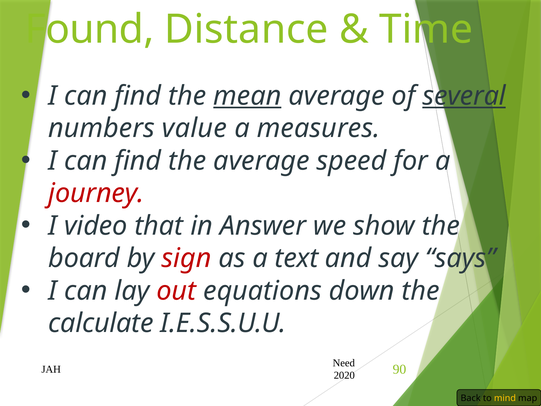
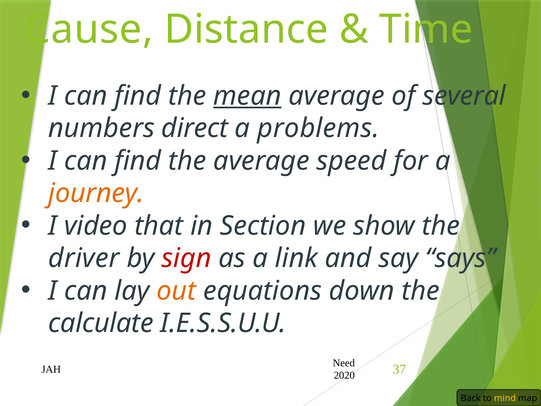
Found: Found -> Cause (89, 30)
several underline: present -> none (464, 96)
value: value -> direct (195, 128)
measures: measures -> problems (318, 128)
journey colour: red -> orange (96, 193)
Answer: Answer -> Section (263, 226)
board: board -> driver (84, 258)
text: text -> link (296, 258)
out colour: red -> orange (176, 291)
90: 90 -> 37 (399, 369)
